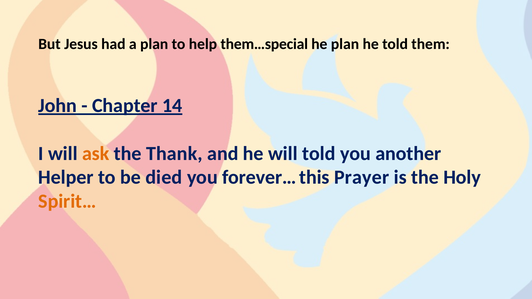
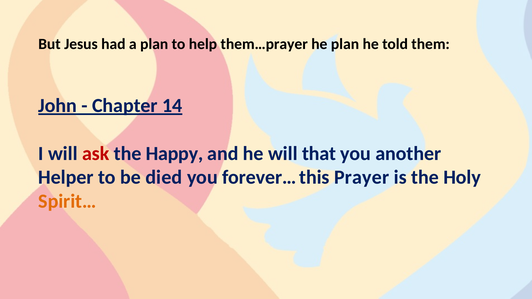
them…special: them…special -> them…prayer (264, 44)
ask colour: orange -> red (96, 154)
Thank: Thank -> Happy (174, 154)
will told: told -> that (319, 154)
